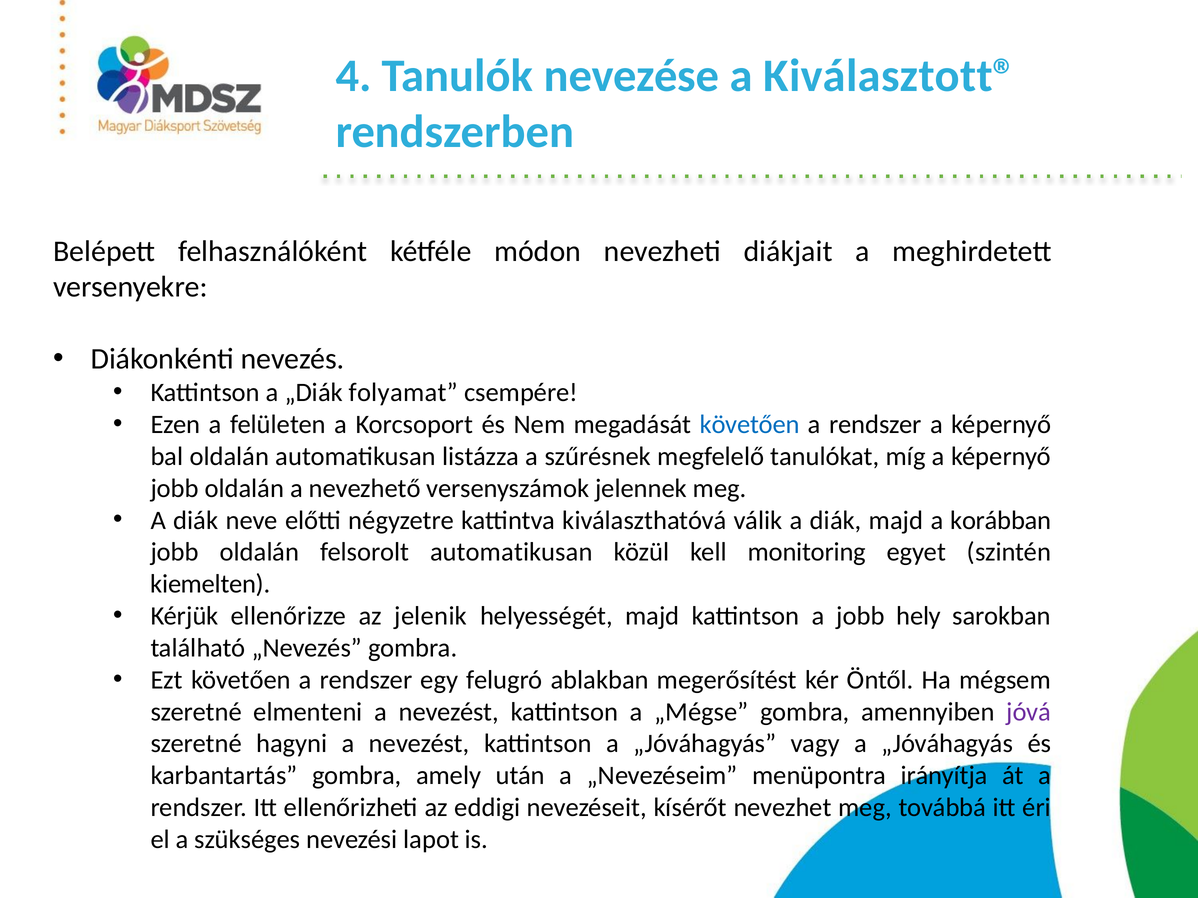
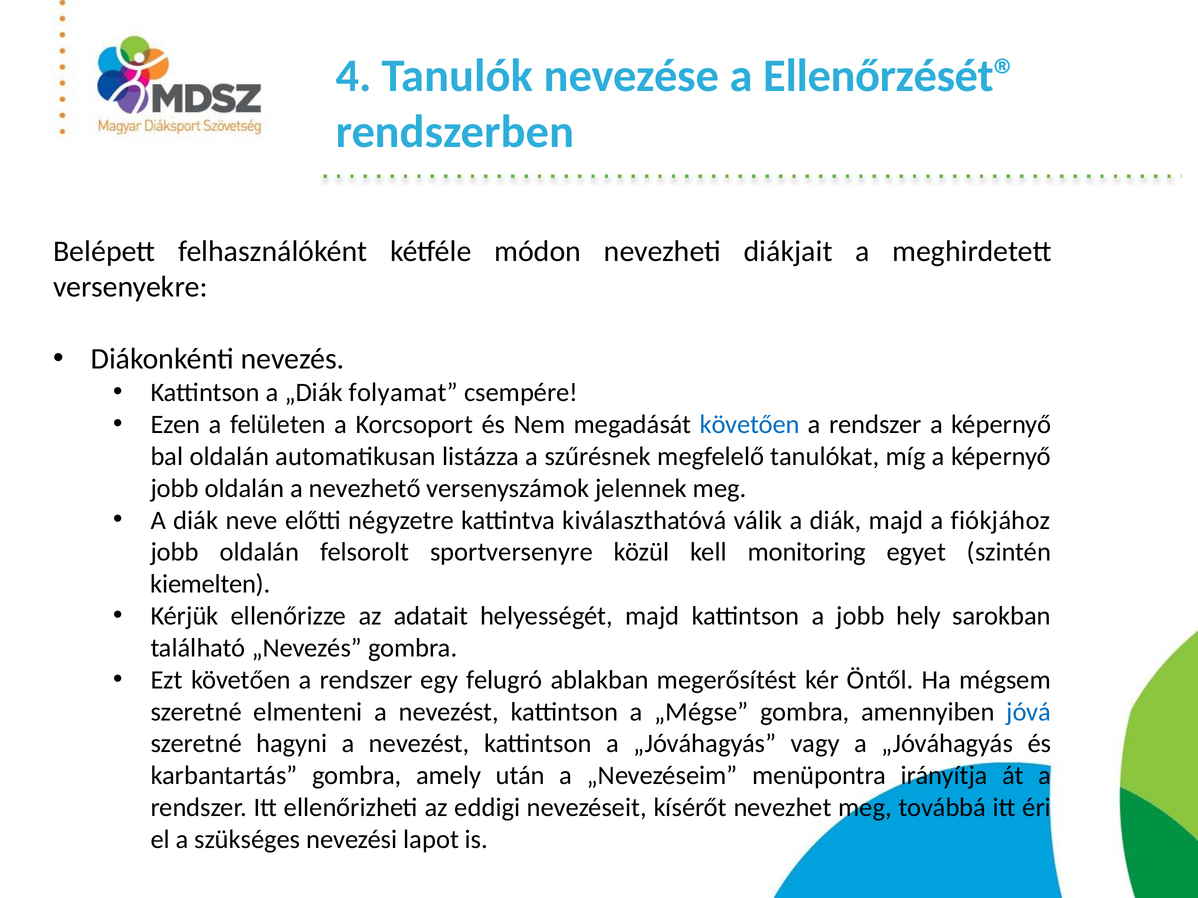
Kiválasztott®: Kiválasztott® -> Ellenőrzését® (890, 76)
korábban: korábban -> fiókjához (1001, 521)
felsorolt automatikusan: automatikusan -> sportversenyre (511, 552)
jelenik: jelenik -> adatait (431, 616)
jóvá colour: purple -> blue (1029, 712)
